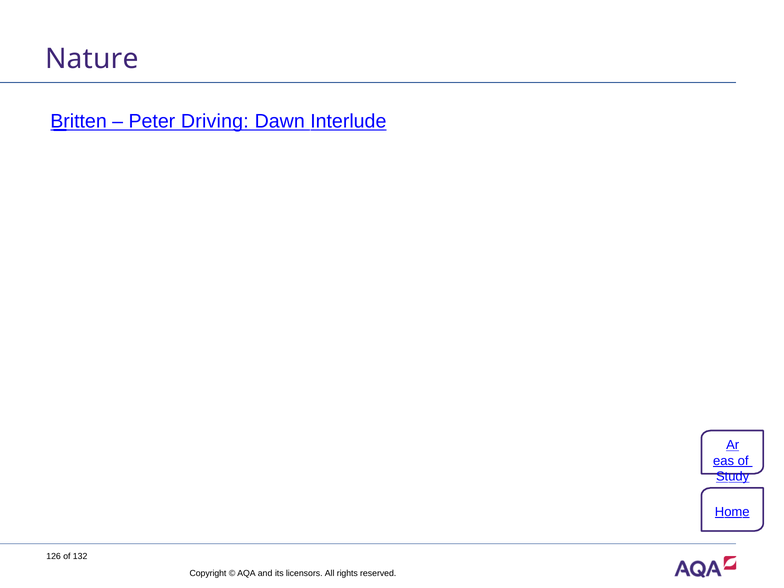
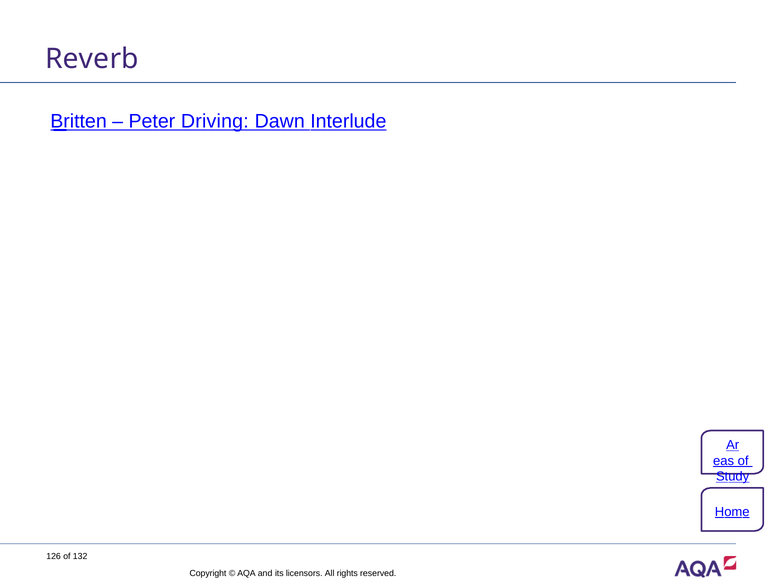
Nature: Nature -> Reverb (92, 59)
